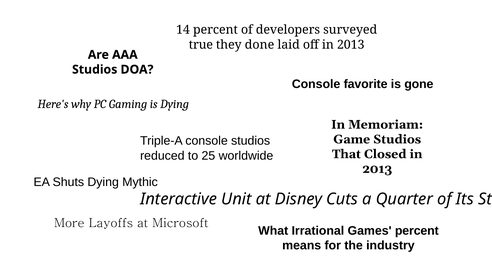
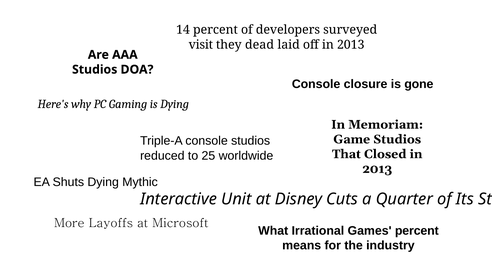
true: true -> visit (201, 45)
done: done -> dead (260, 45)
favorite: favorite -> closure (366, 84)
